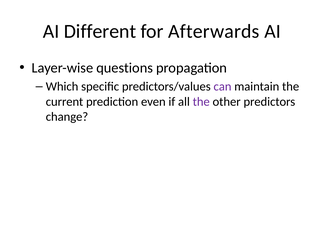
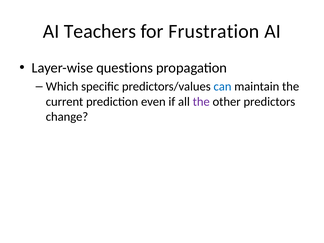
Different: Different -> Teachers (100, 31)
Afterwards: Afterwards -> Frustration (214, 31)
can colour: purple -> blue (222, 87)
